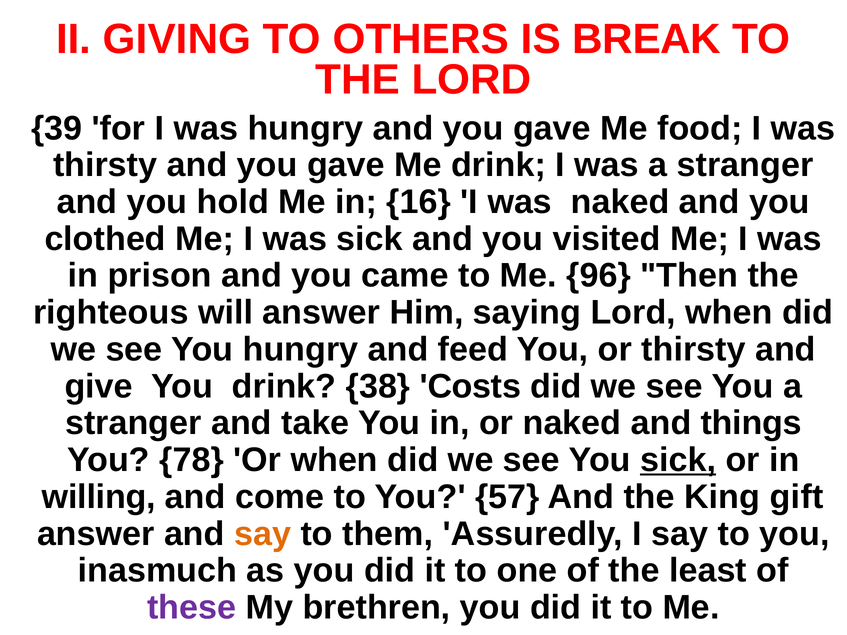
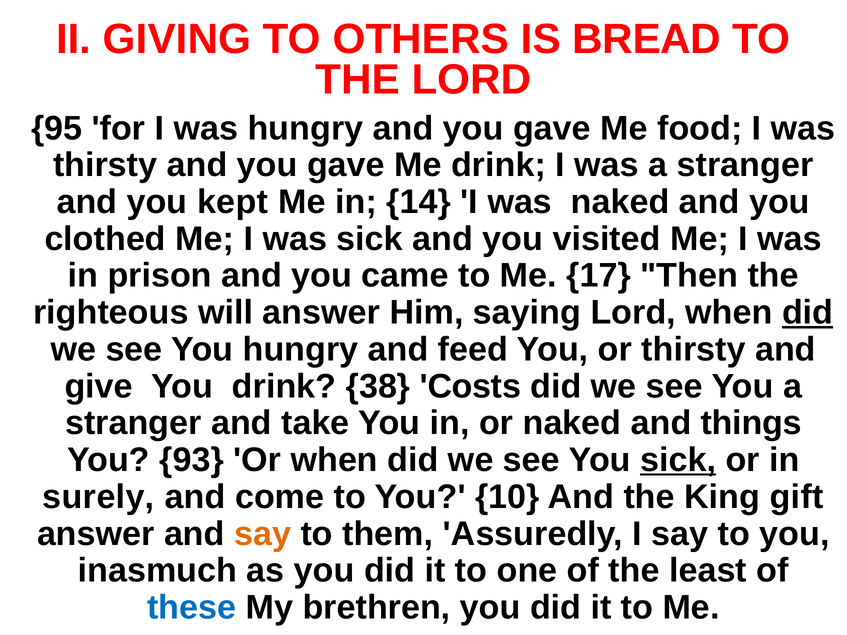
BREAK: BREAK -> BREAD (647, 39)
39: 39 -> 95 (57, 128)
hold: hold -> kept (233, 202)
16: 16 -> 14 (419, 202)
96: 96 -> 17 (599, 276)
did underline: none -> present (808, 313)
78: 78 -> 93 (192, 460)
willing: willing -> surely (98, 497)
57: 57 -> 10 (507, 497)
these colour: purple -> blue (192, 608)
